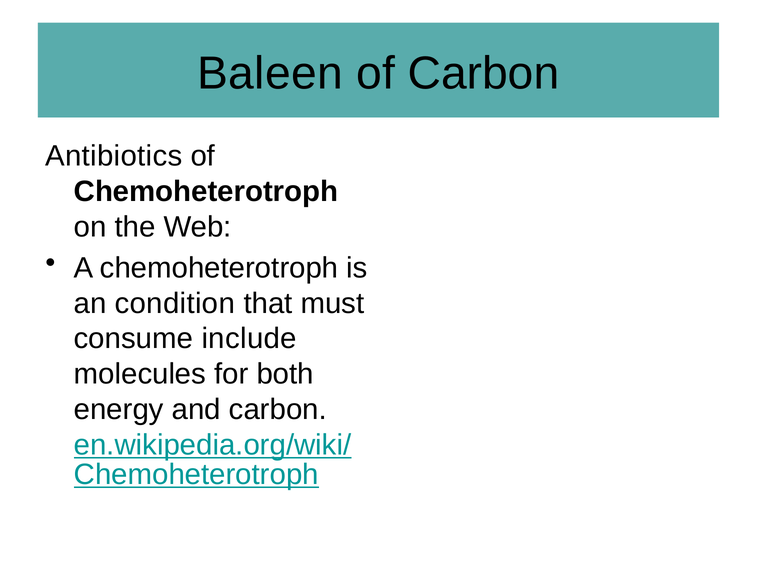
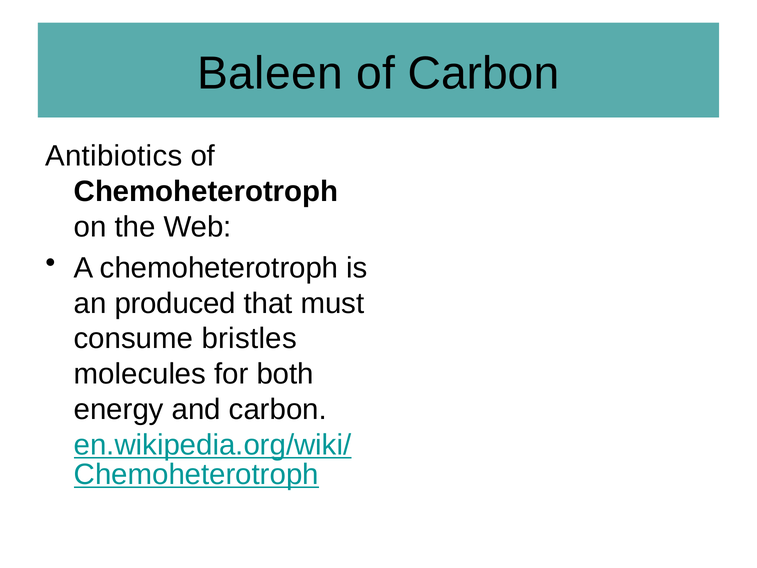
condition: condition -> produced (175, 303)
include: include -> bristles (249, 339)
